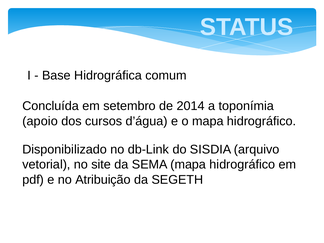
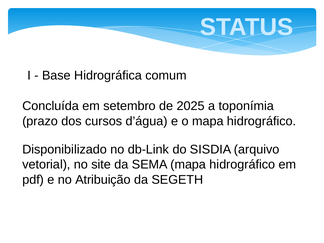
2014: 2014 -> 2025 (191, 106)
apoio: apoio -> prazo (40, 121)
